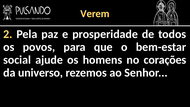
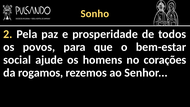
Verem: Verem -> Sonho (95, 14)
universo: universo -> rogamos (41, 73)
